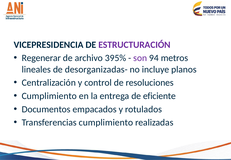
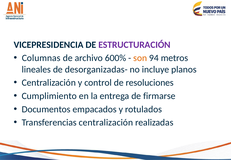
Regenerar: Regenerar -> Columnas (41, 58)
395%: 395% -> 600% (116, 58)
son colour: purple -> orange (140, 58)
eficiente: eficiente -> firmarse (159, 96)
Transferencias cumplimiento: cumplimiento -> centralización (106, 122)
